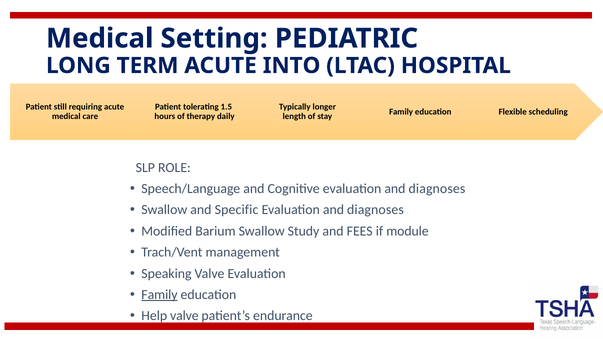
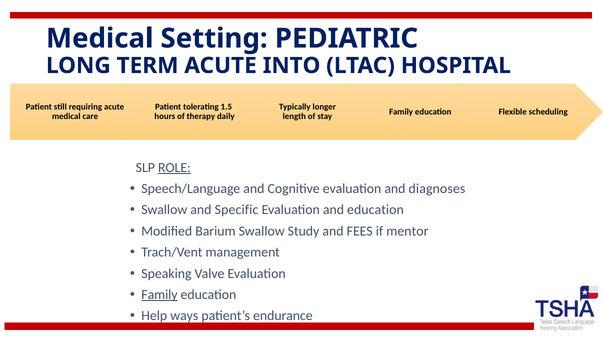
ROLE underline: none -> present (174, 168)
diagnoses: diagnoses -> education (375, 210)
module: module -> mentor (407, 231)
Help valve: valve -> ways (184, 316)
